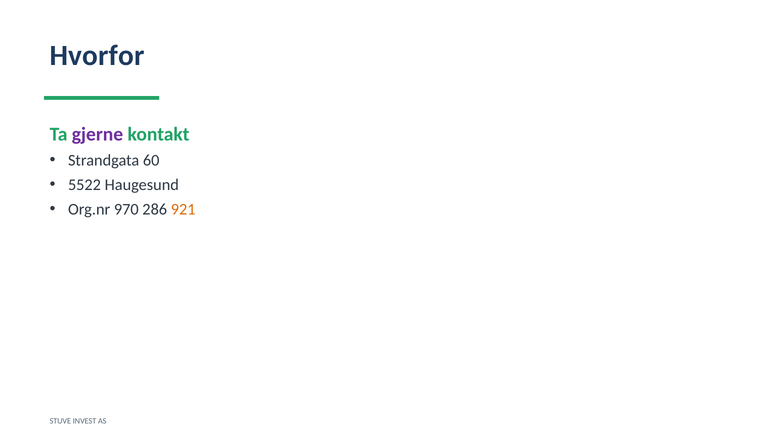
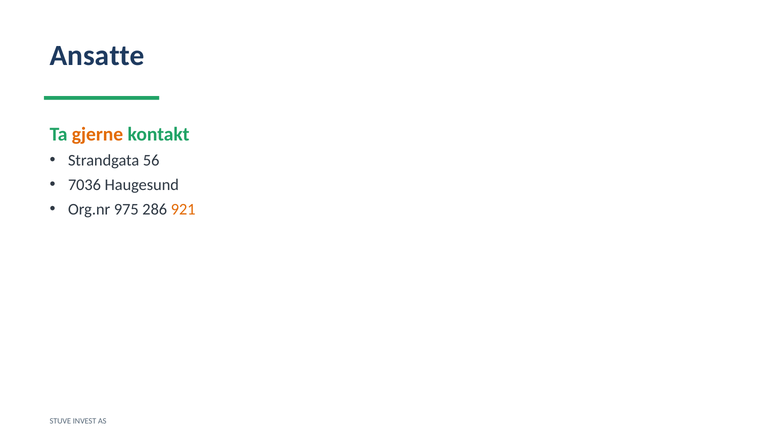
Hvorfor: Hvorfor -> Ansatte (97, 56)
gjerne colour: purple -> orange (98, 134)
60: 60 -> 56 (151, 161)
5522: 5522 -> 7036 (84, 185)
970: 970 -> 975 (126, 209)
